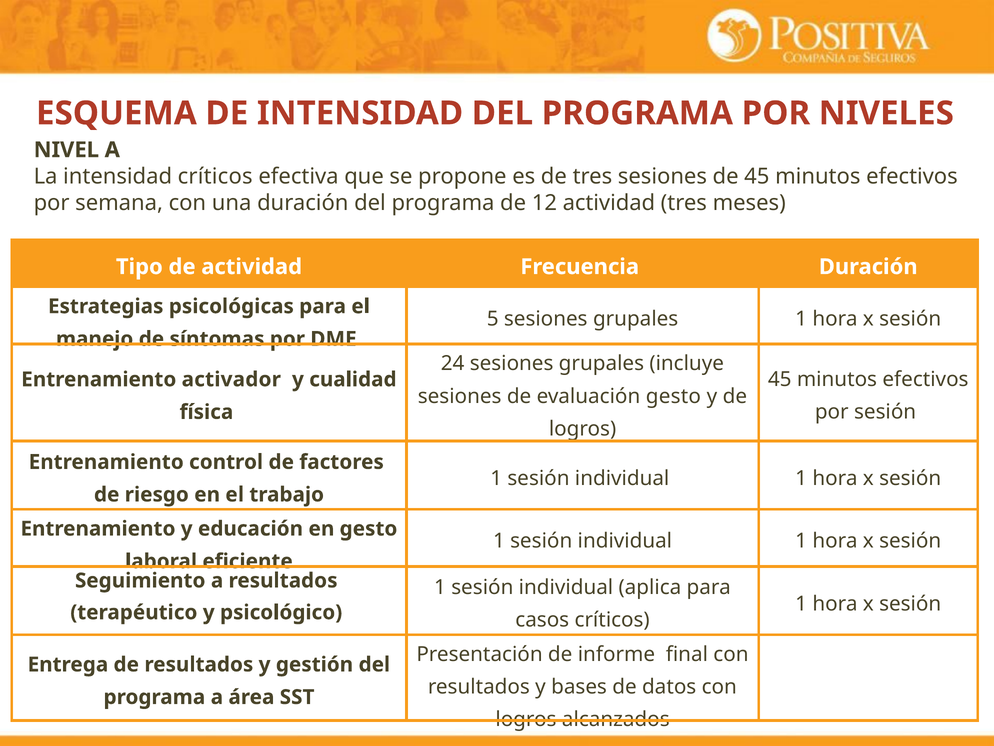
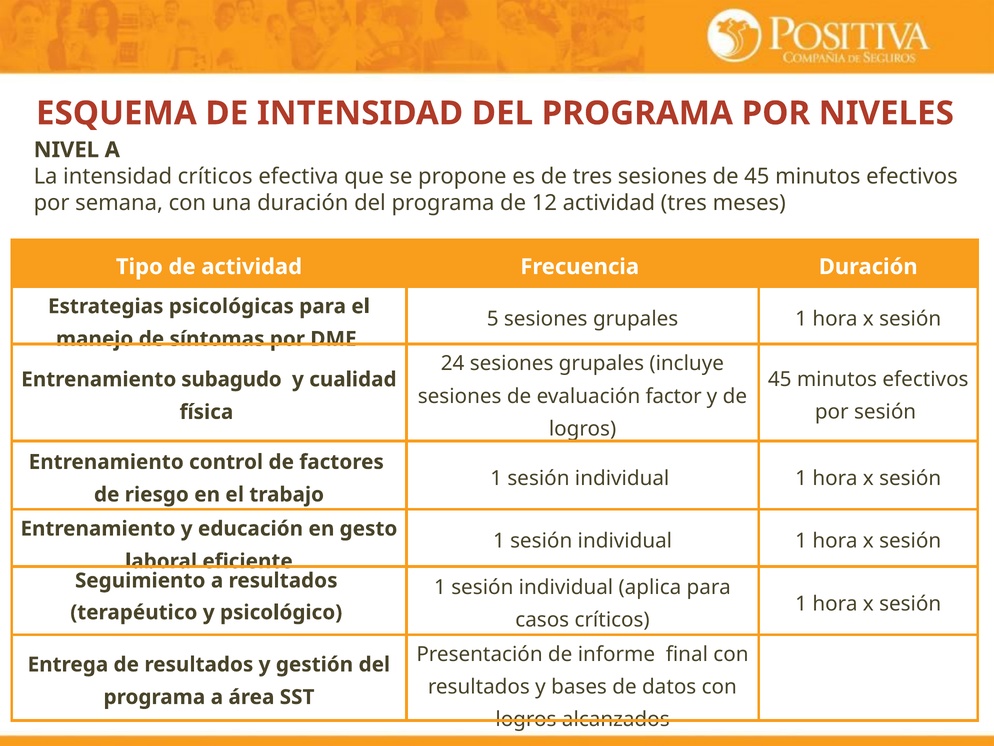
activador: activador -> subagudo (231, 379)
evaluación gesto: gesto -> factor (674, 396)
